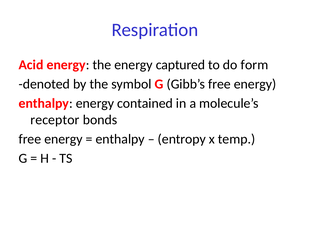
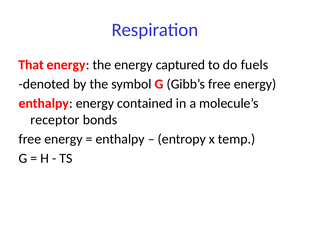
Acid: Acid -> That (31, 65)
form: form -> fuels (255, 65)
